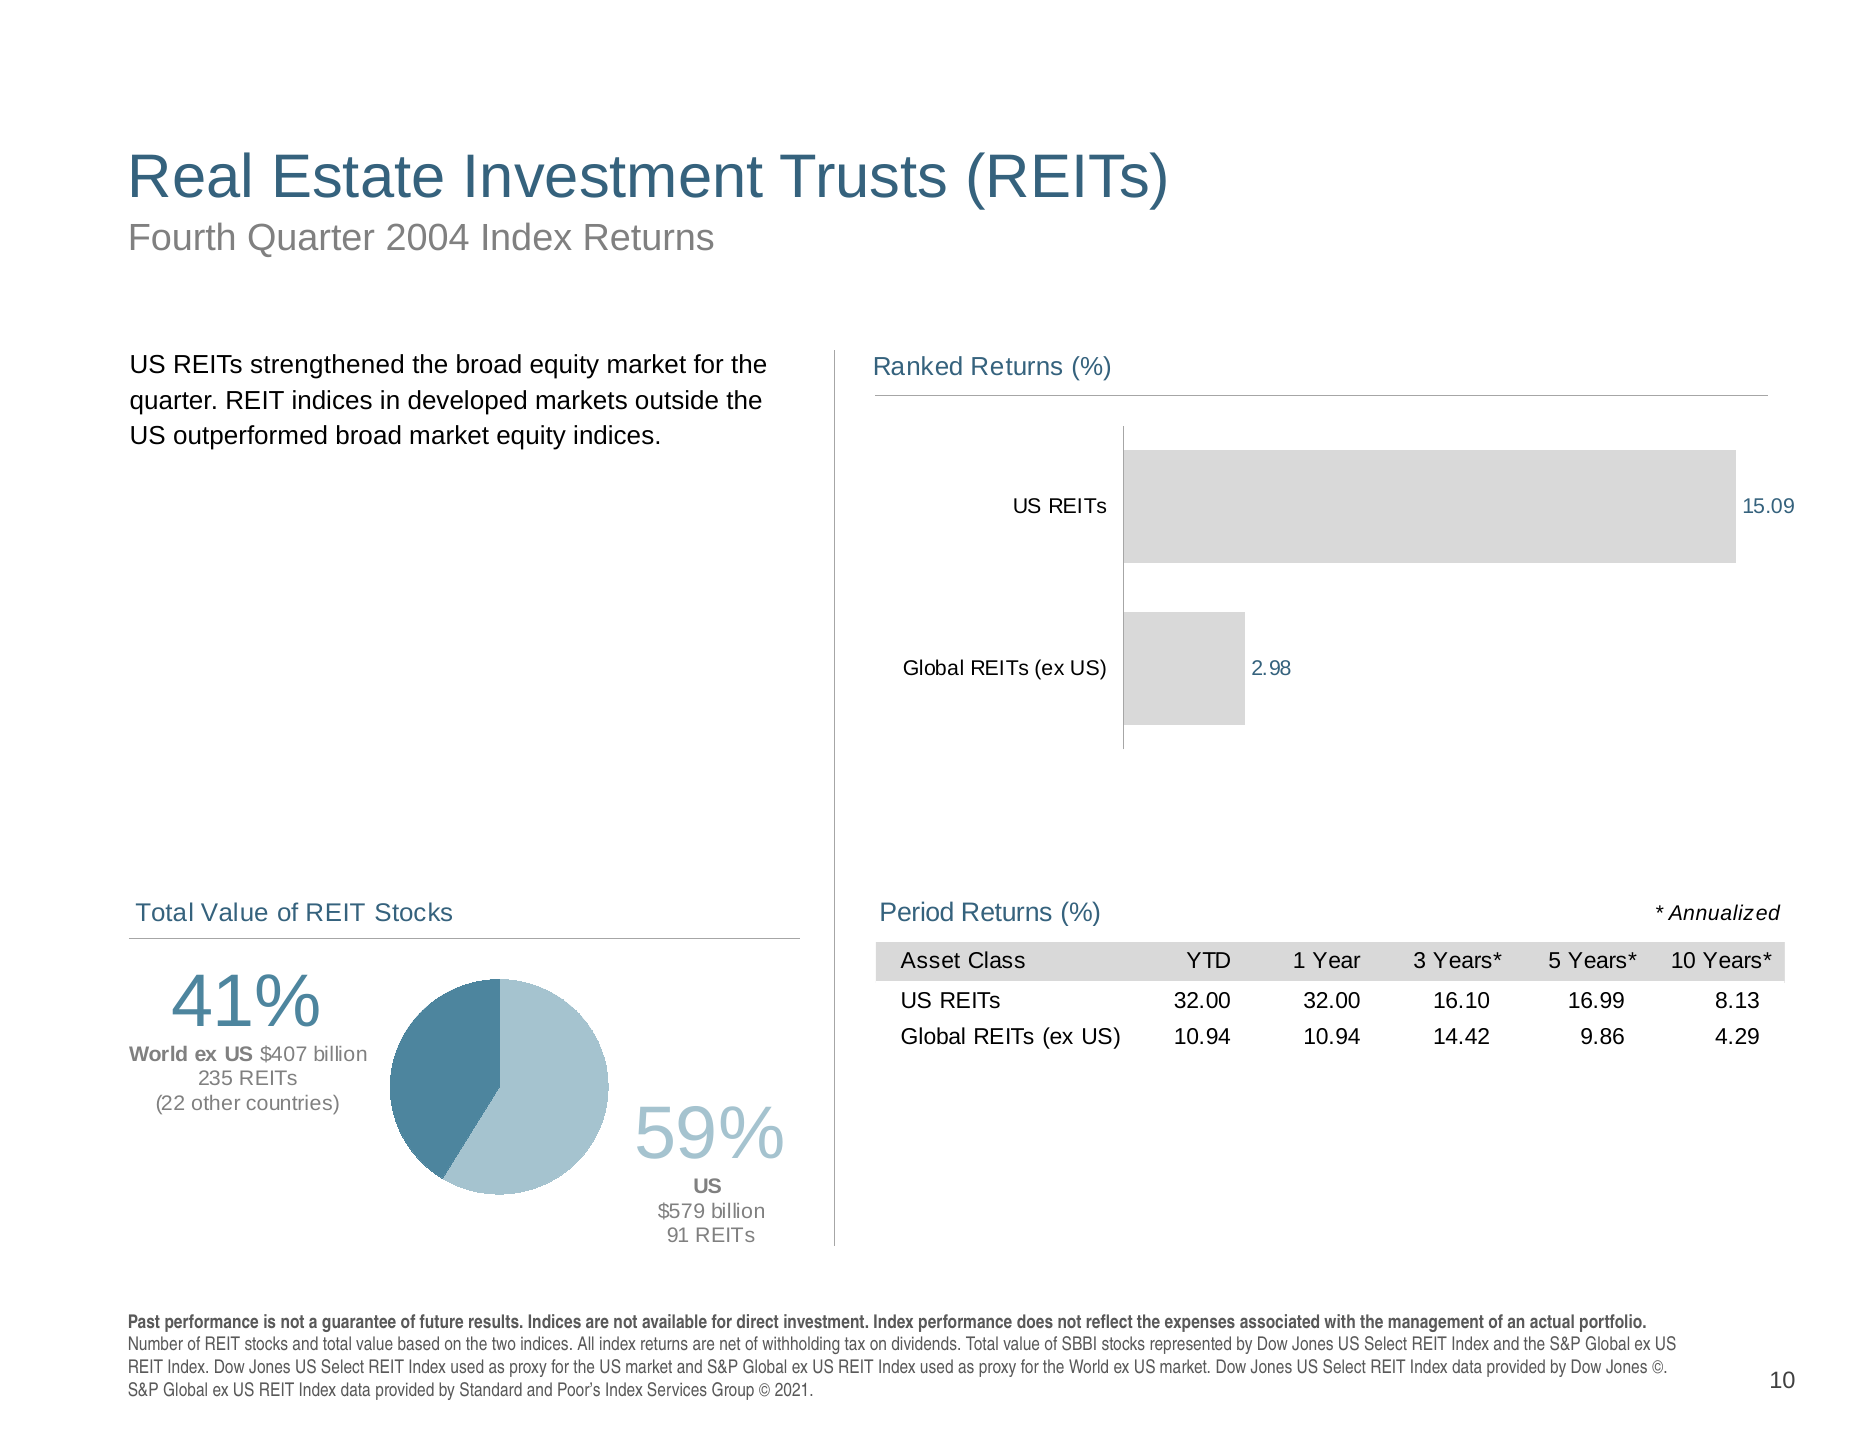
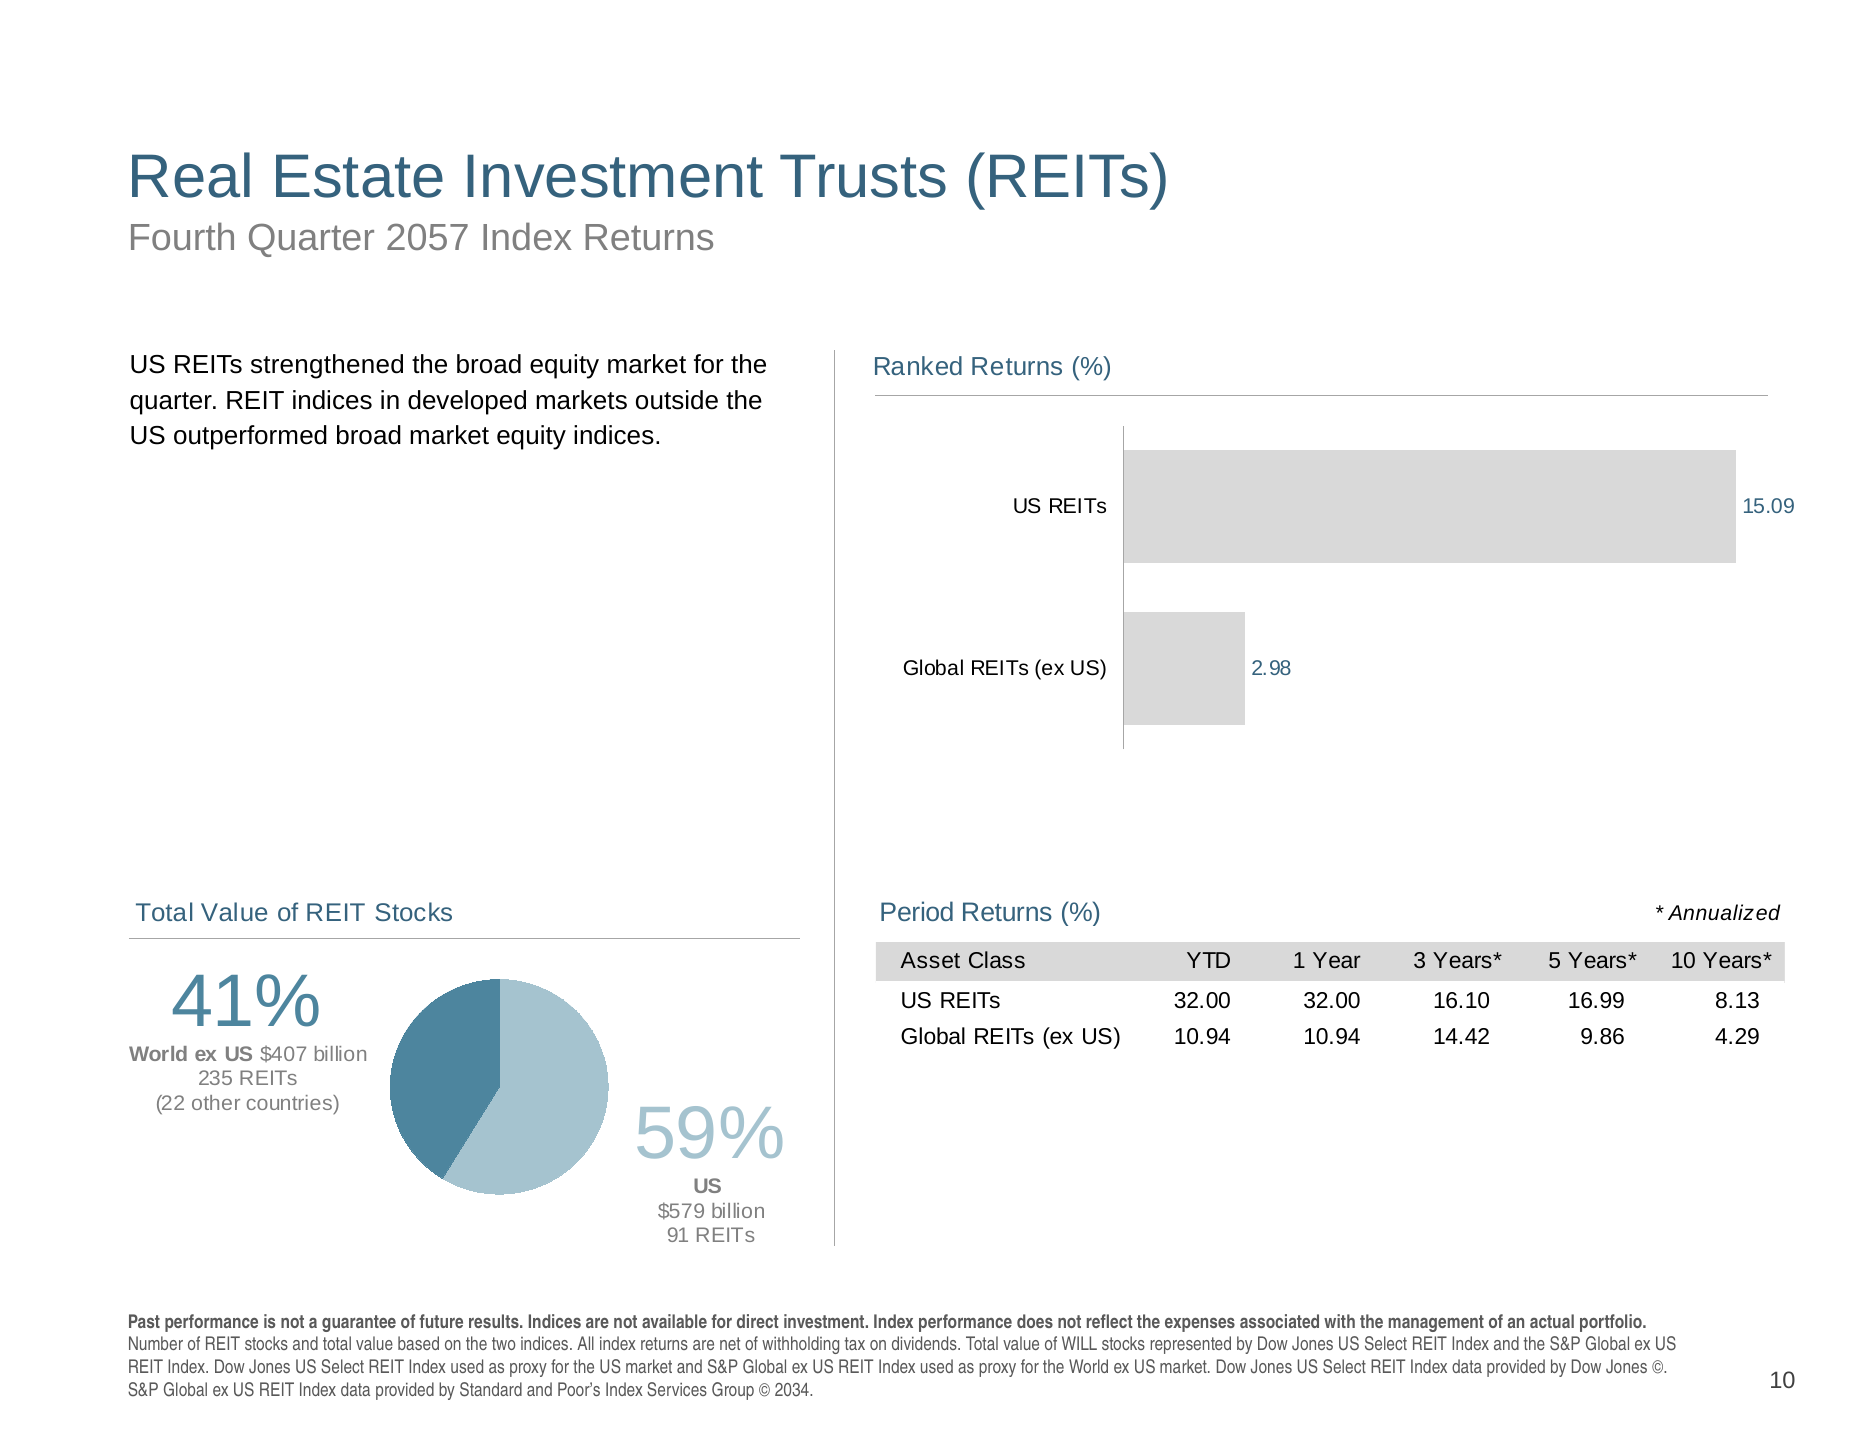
2004: 2004 -> 2057 (428, 238)
SBBI: SBBI -> WILL (1080, 1345)
2021: 2021 -> 2034 (794, 1390)
